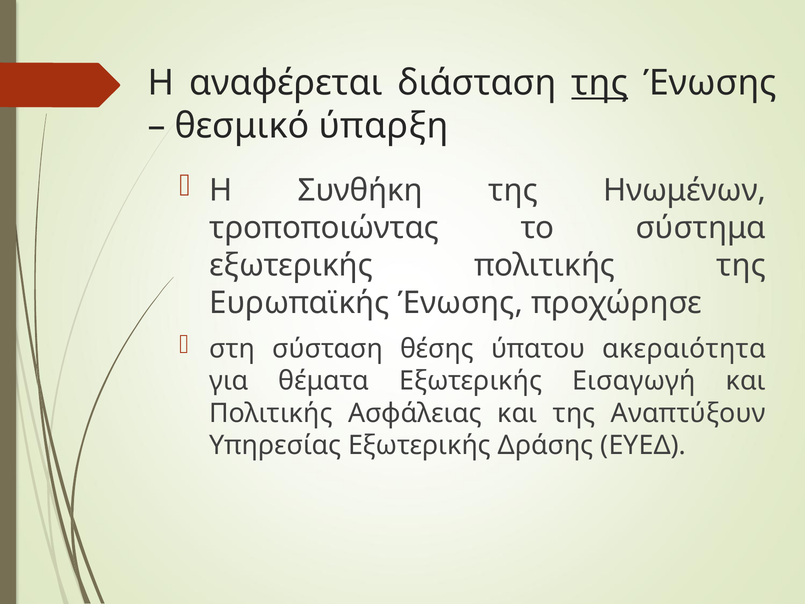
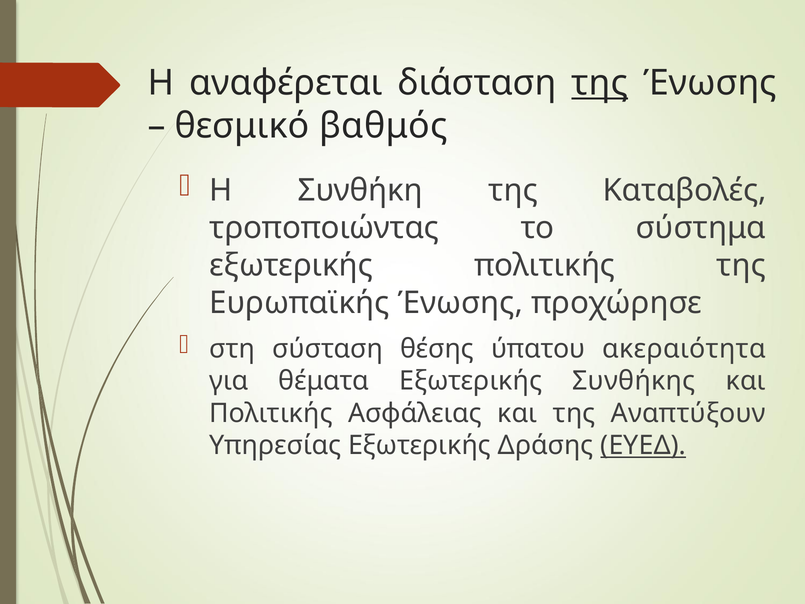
ύπαρξη: ύπαρξη -> βαθμός (384, 126)
Ηνωμένων: Ηνωμένων -> Καταβολές (685, 190)
Εισαγωγή: Εισαγωγή -> Συνθήκης (634, 381)
ΕΥΕΔ underline: none -> present (643, 445)
